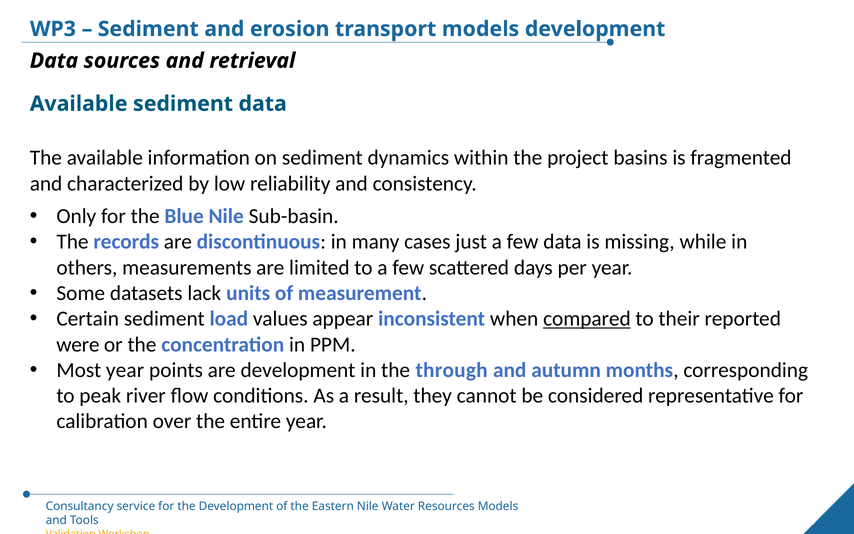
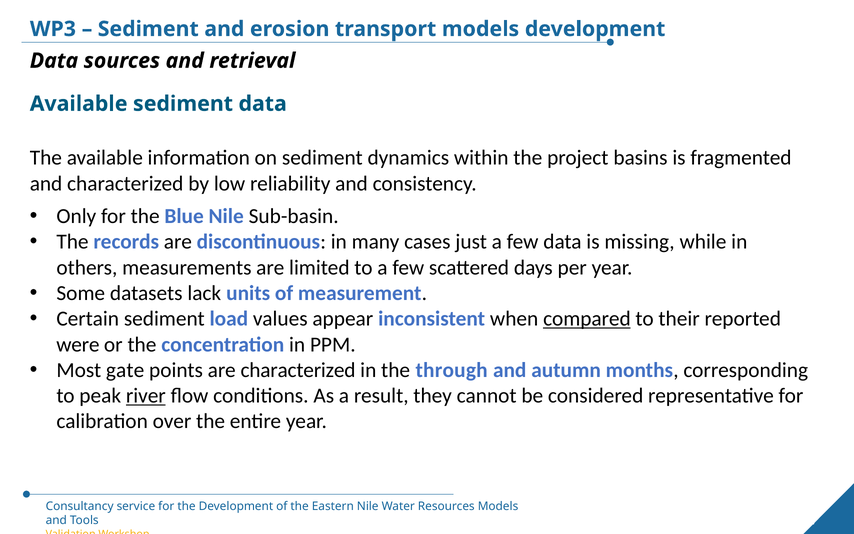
Most year: year -> gate (125, 370)
are development: development -> characterized (298, 370)
river underline: none -> present (146, 396)
